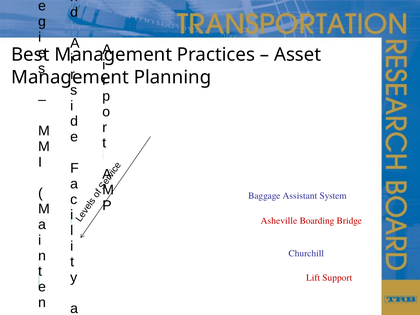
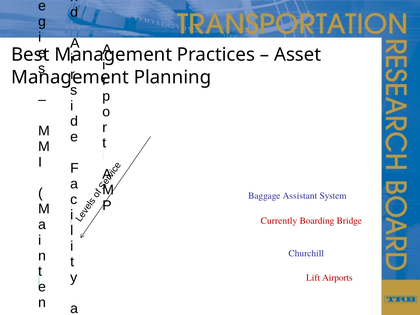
Asheville: Asheville -> Currently (279, 221)
Support: Support -> Airports (337, 278)
